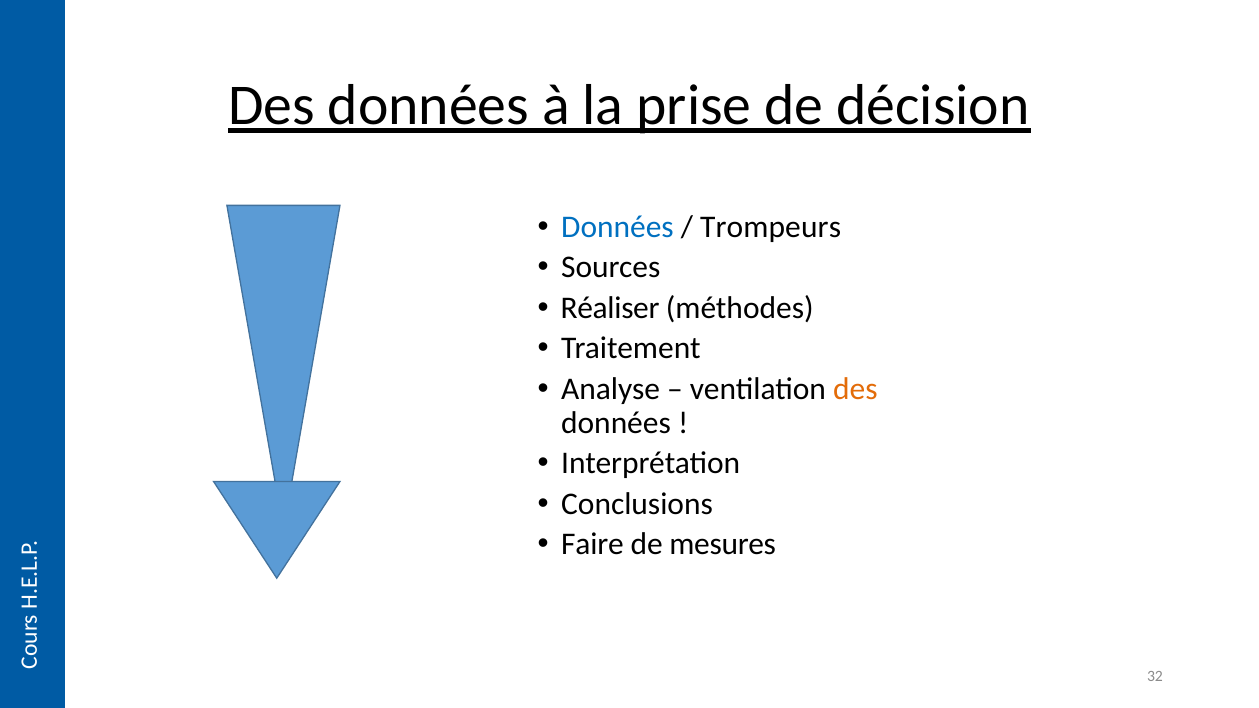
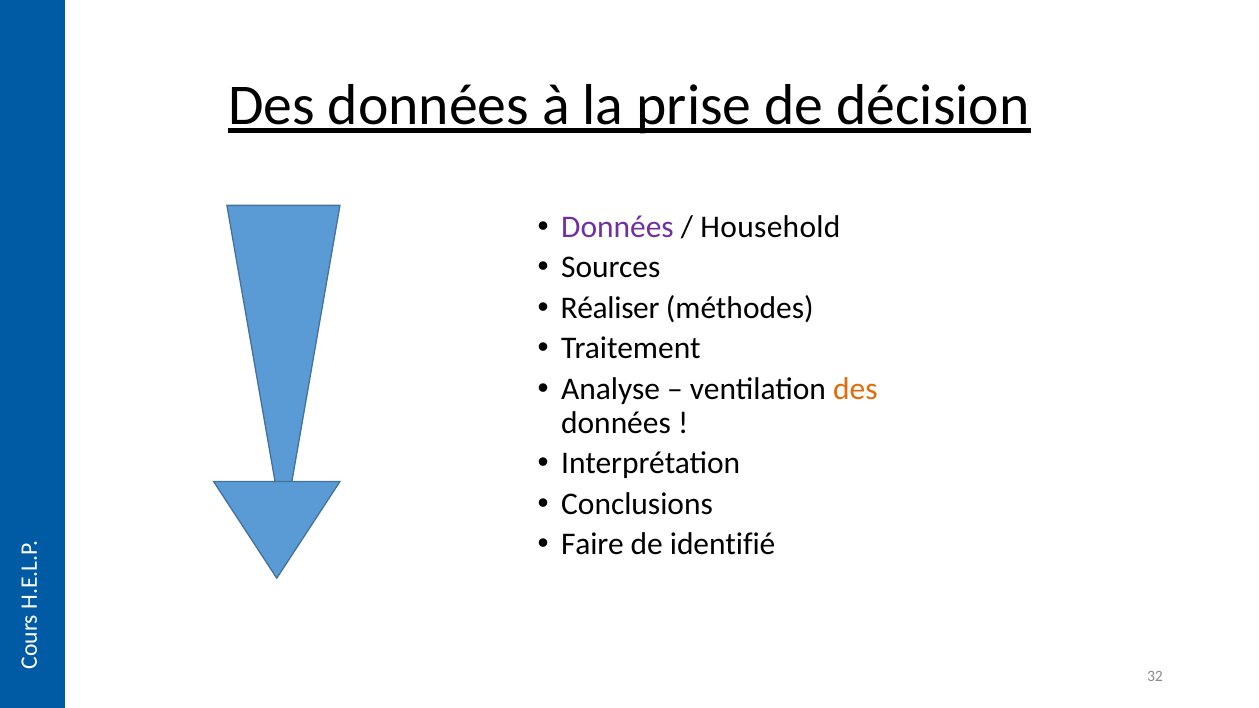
Données colour: blue -> purple (617, 227)
Trompeurs: Trompeurs -> Household (770, 227)
mesures: mesures -> identifié (723, 545)
